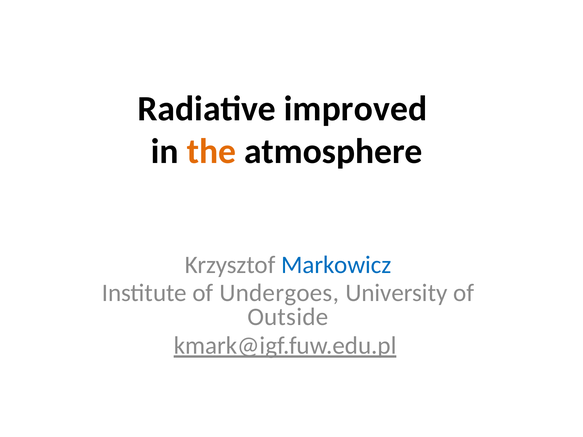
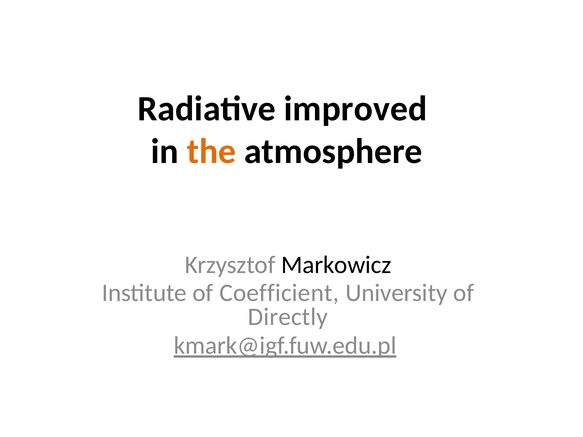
Markowicz colour: blue -> black (336, 265)
Undergoes: Undergoes -> Coefficient (279, 293)
Outside: Outside -> Directly (288, 317)
